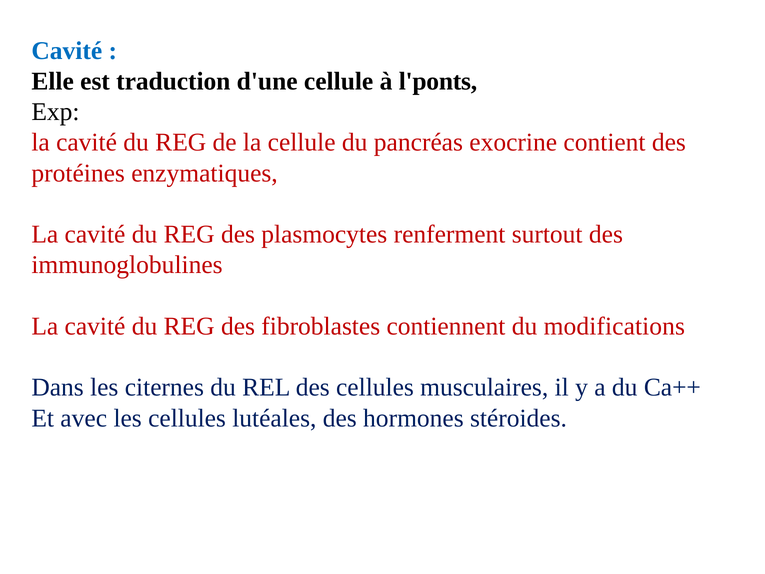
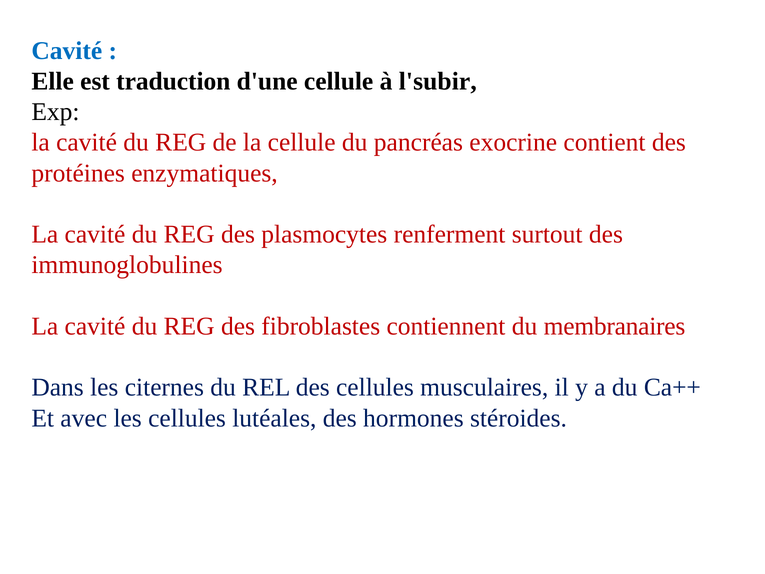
l'ponts: l'ponts -> l'subir (438, 81)
modifications: modifications -> membranaires (615, 326)
